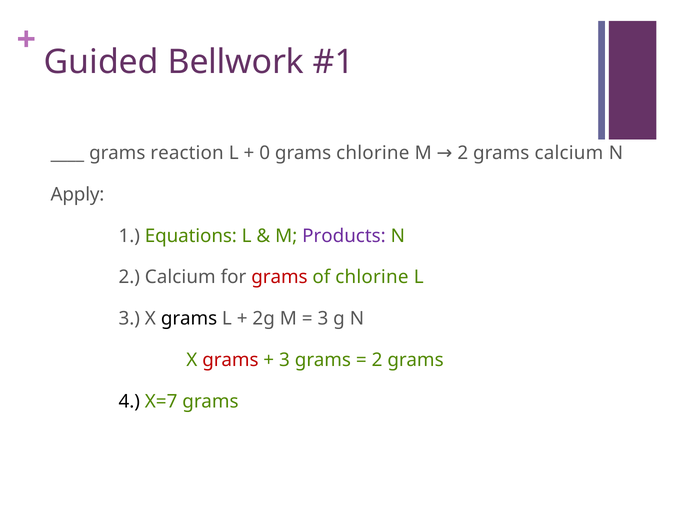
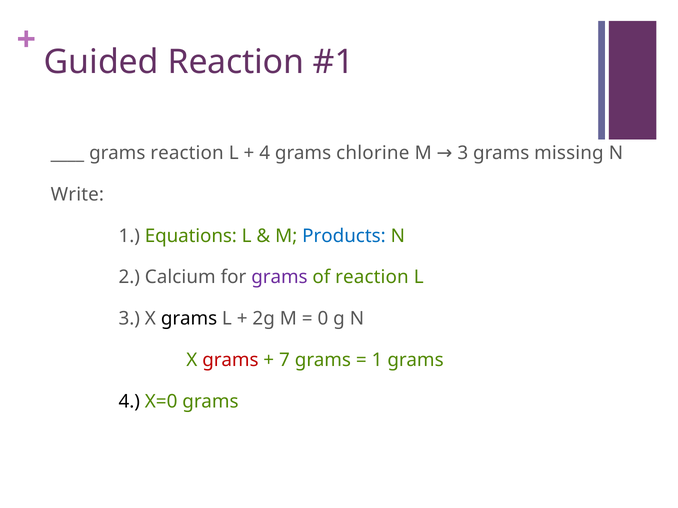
Guided Bellwork: Bellwork -> Reaction (236, 62)
0: 0 -> 4 (265, 153)
M 2: 2 -> 3 (463, 153)
grams calcium: calcium -> missing (569, 153)
Apply: Apply -> Write (77, 195)
Products colour: purple -> blue (344, 236)
grams colour: red -> purple (279, 278)
of chlorine: chlorine -> reaction (372, 278)
3: 3 -> 0 (323, 319)
3: 3 -> 7 (284, 361)
2: 2 -> 1 (377, 361)
X=7: X=7 -> X=0 (161, 402)
